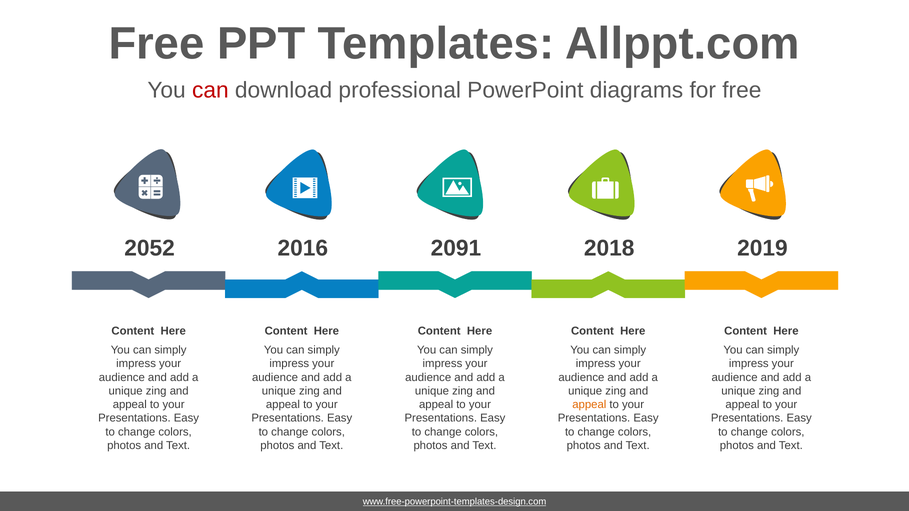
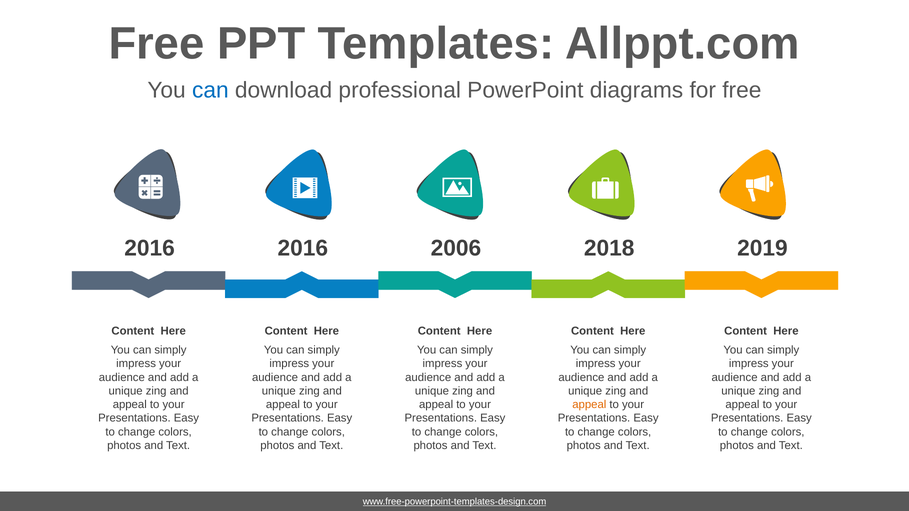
can colour: red -> blue (210, 90)
2052: 2052 -> 2016 (150, 248)
2091: 2091 -> 2006 (456, 248)
